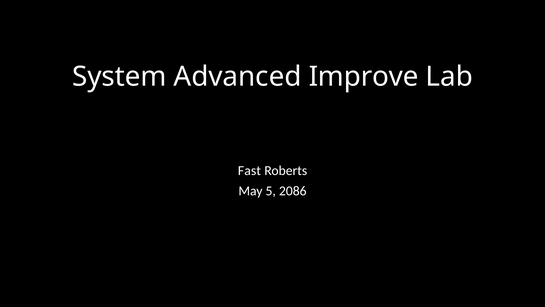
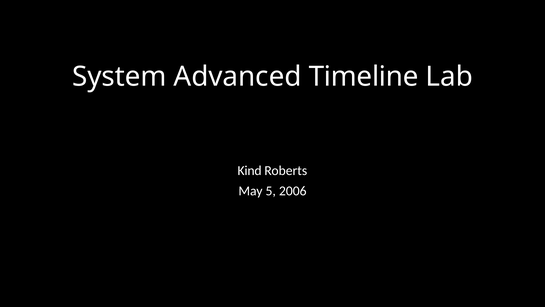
Improve: Improve -> Timeline (364, 76)
Fast: Fast -> Kind (250, 170)
2086: 2086 -> 2006 (293, 191)
